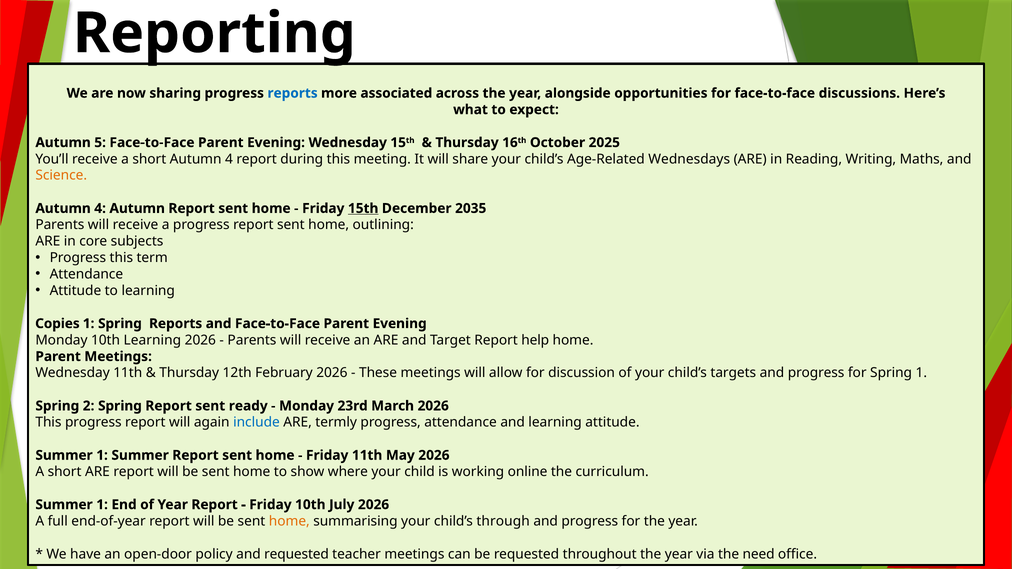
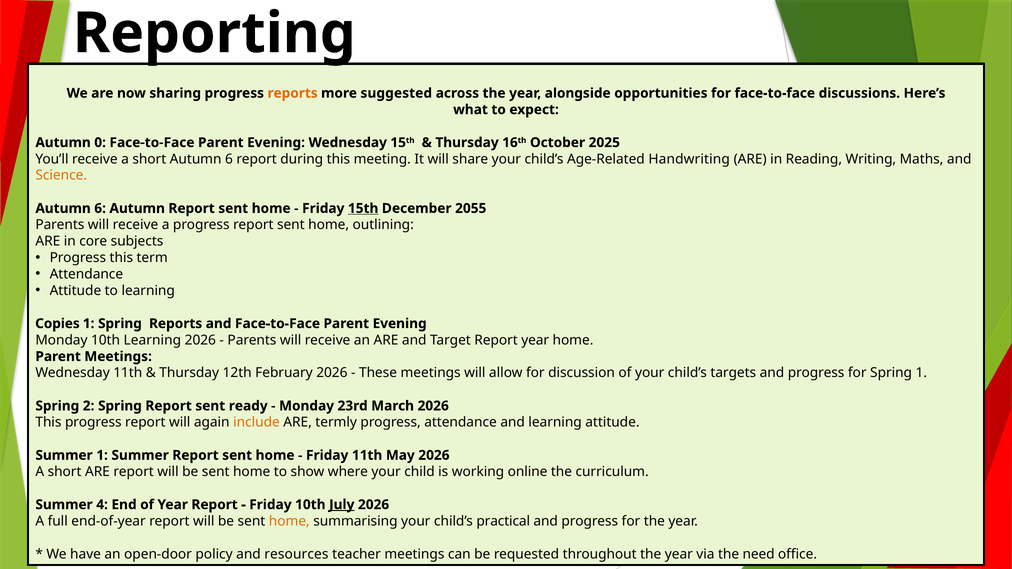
reports colour: blue -> orange (293, 93)
associated: associated -> suggested (396, 93)
5: 5 -> 0 (100, 143)
short Autumn 4: 4 -> 6 (229, 159)
Wednesdays: Wednesdays -> Handwriting (689, 159)
4: 4 -> 6 (100, 208)
2035: 2035 -> 2055 (471, 208)
Report help: help -> year (535, 340)
include colour: blue -> orange (256, 423)
1: 1 -> 4 (102, 505)
July underline: none -> present (342, 505)
through: through -> practical (503, 521)
and requested: requested -> resources (296, 554)
